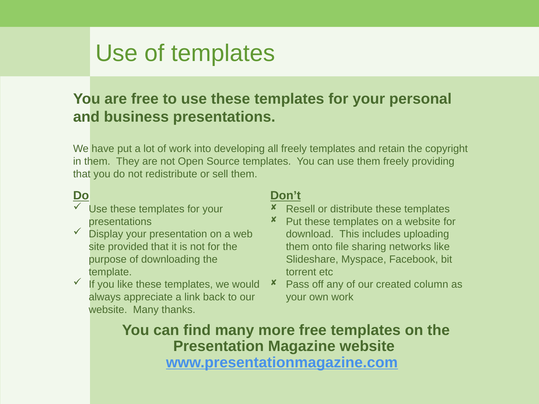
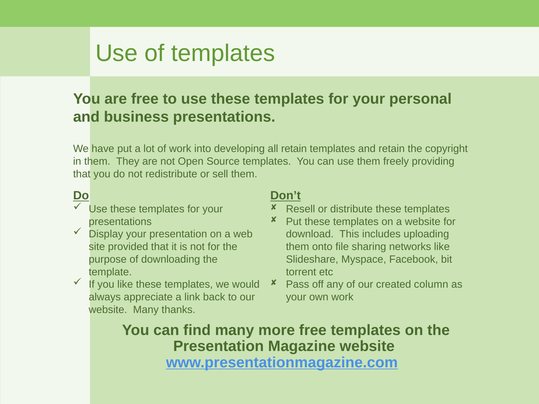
all freely: freely -> retain (294, 149)
